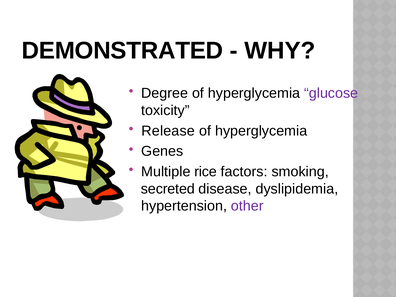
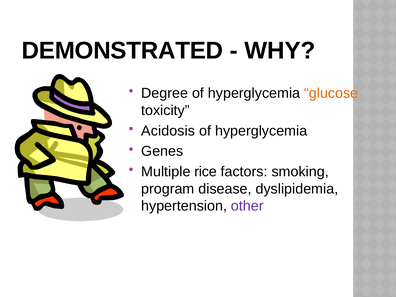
glucose colour: purple -> orange (331, 93)
Release: Release -> Acidosis (168, 131)
secreted: secreted -> program (168, 189)
